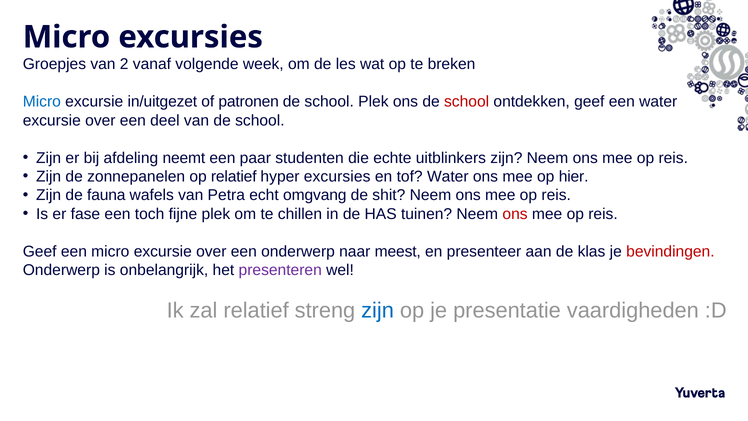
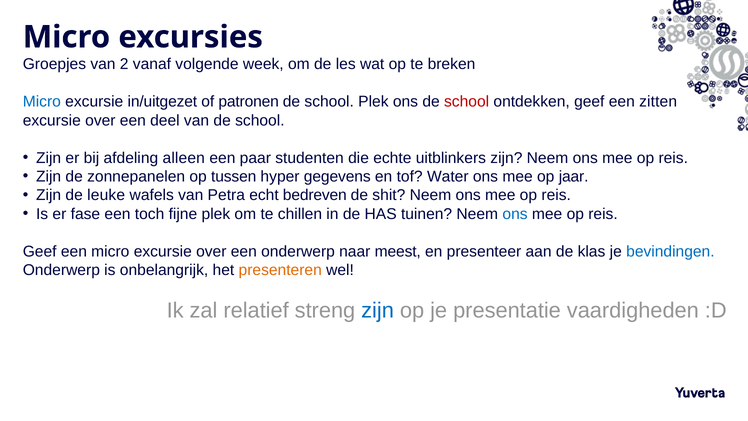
een water: water -> zitten (658, 102)
neemt: neemt -> alleen (184, 158)
op relatief: relatief -> tussen (234, 176)
hyper excursies: excursies -> gegevens (337, 176)
hier: hier -> jaar (574, 176)
fauna: fauna -> leuke (106, 195)
omgvang: omgvang -> bedreven (315, 195)
ons colour: red -> blue (515, 214)
bevindingen colour: red -> blue (670, 251)
presenteren colour: purple -> orange (280, 270)
